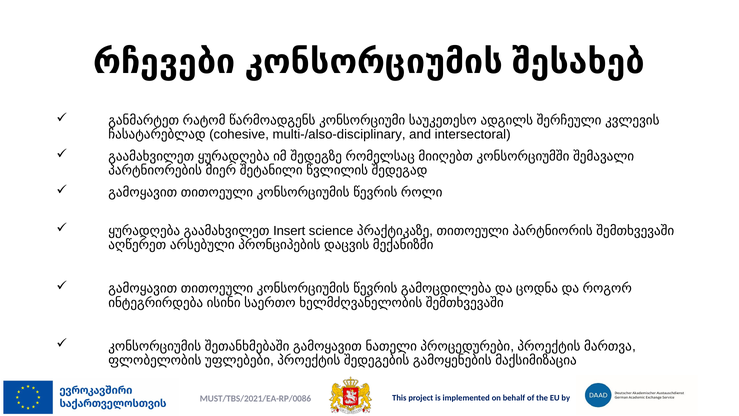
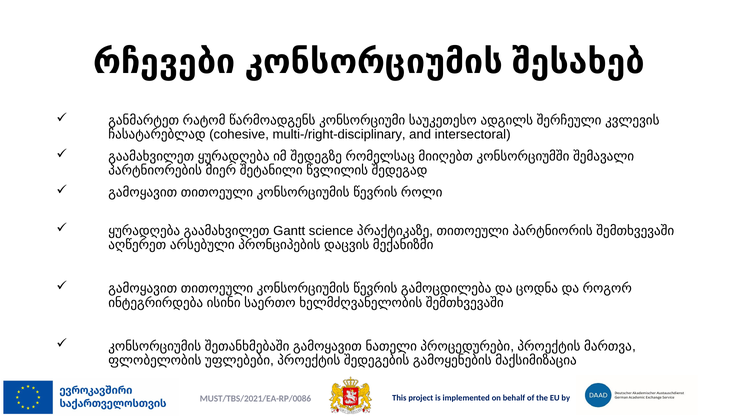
multi-/also-disciplinary: multi-/also-disciplinary -> multi-/right-disciplinary (339, 135)
Insert: Insert -> Gantt (289, 231)
